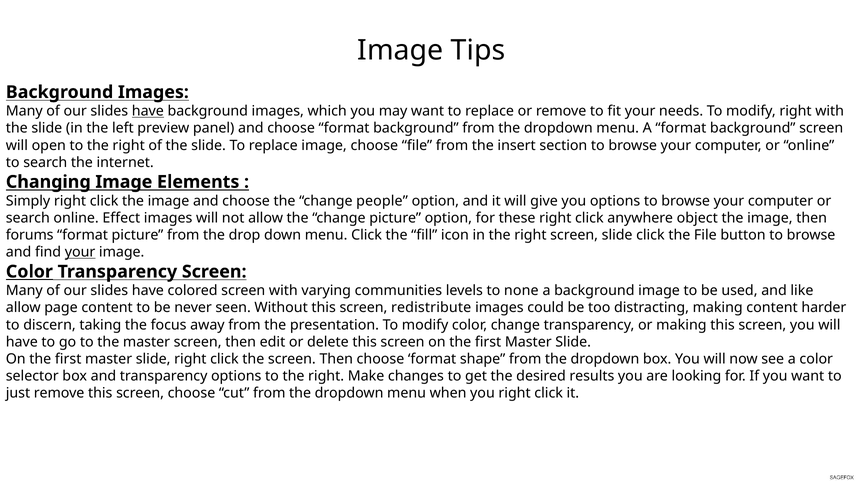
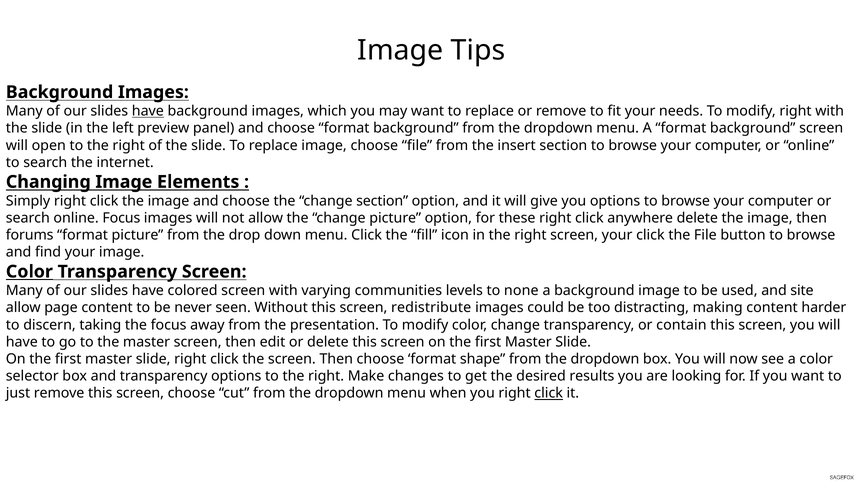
change people: people -> section (382, 201)
online Effect: Effect -> Focus (121, 218)
anywhere object: object -> delete (697, 218)
screen slide: slide -> your (617, 235)
your underline: present -> none (80, 252)
like: like -> site (802, 291)
or making: making -> contain (681, 325)
click underline: none -> present (549, 394)
